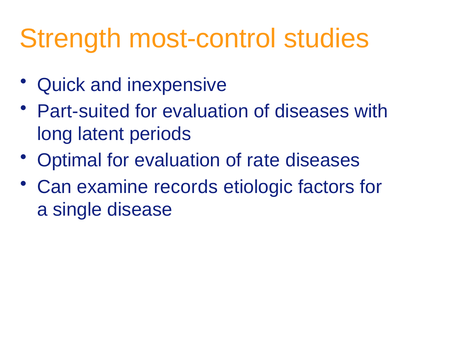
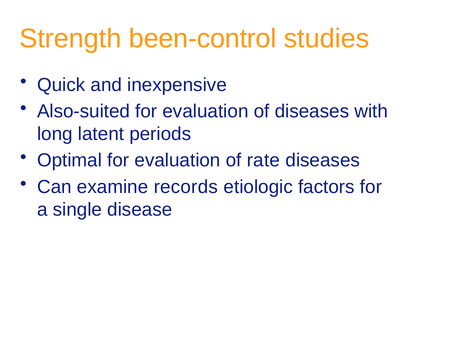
most-control: most-control -> been-control (203, 39)
Part-suited: Part-suited -> Also-suited (84, 111)
